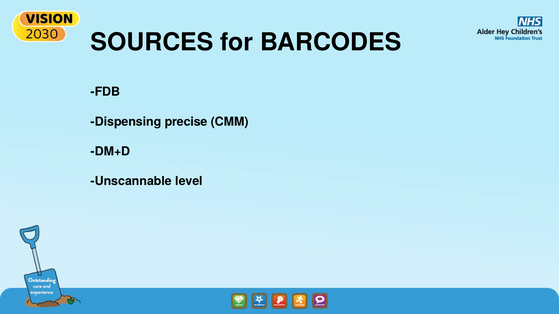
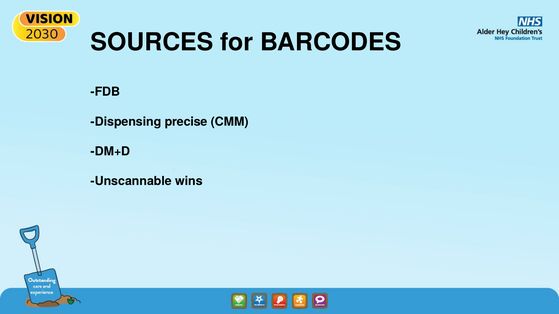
level: level -> wins (189, 181)
